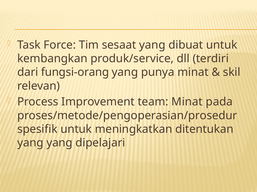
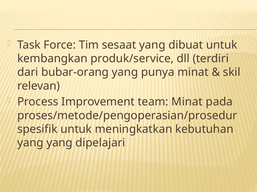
fungsi-orang: fungsi-orang -> bubar-orang (75, 72)
ditentukan: ditentukan -> kebutuhan (204, 130)
